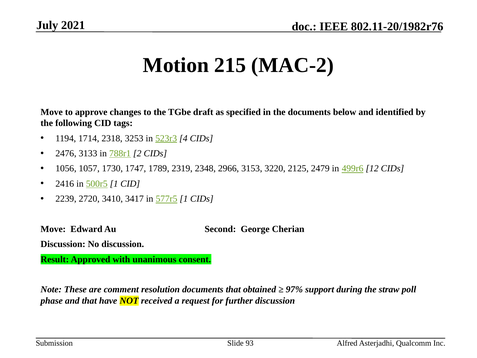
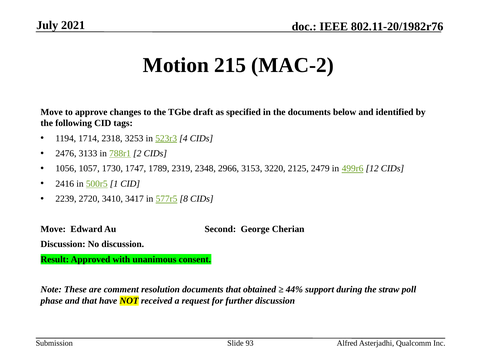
577r5 1: 1 -> 8 (184, 199)
97%: 97% -> 44% (294, 289)
